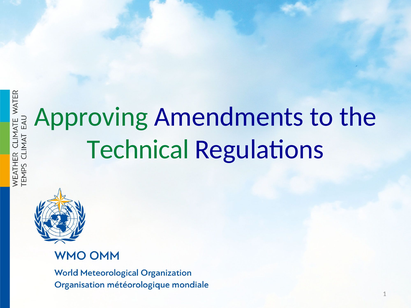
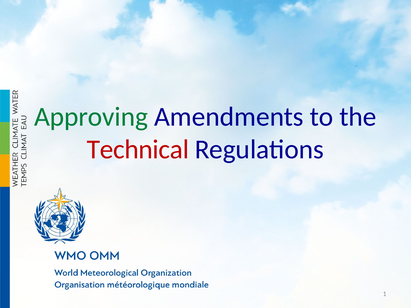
Technical colour: green -> red (138, 150)
